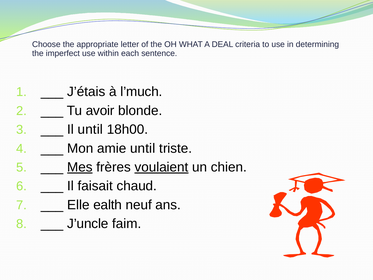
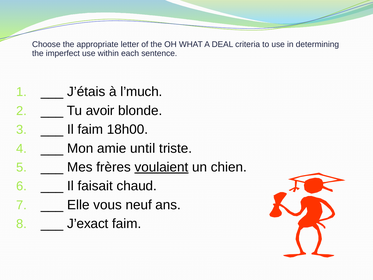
Il until: until -> faim (90, 129)
Mes underline: present -> none (80, 167)
ealth: ealth -> vous (108, 205)
J’uncle: J’uncle -> J’exact (88, 224)
